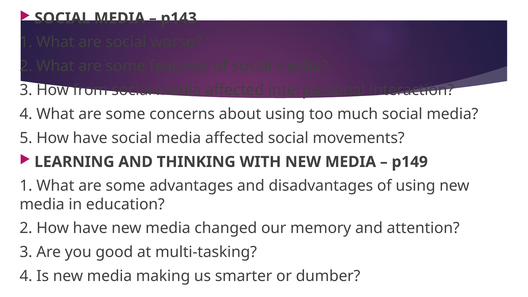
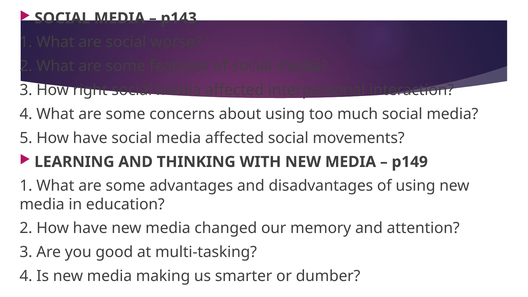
from: from -> right (90, 90)
